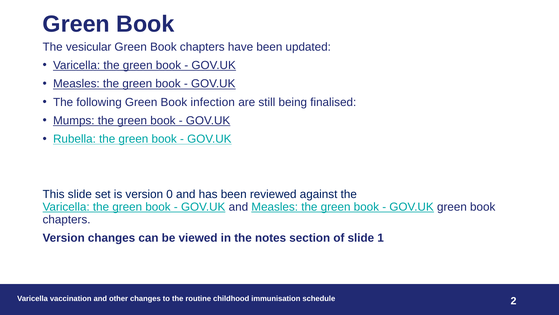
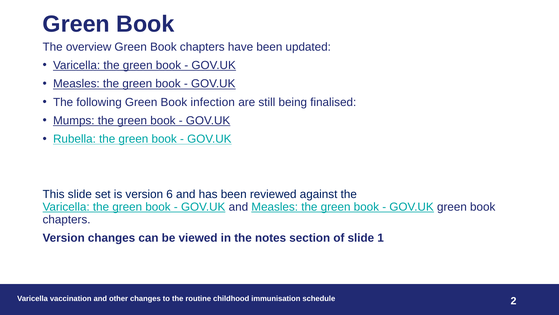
vesicular: vesicular -> overview (89, 47)
0: 0 -> 6 (170, 194)
